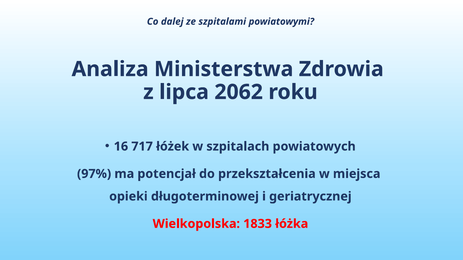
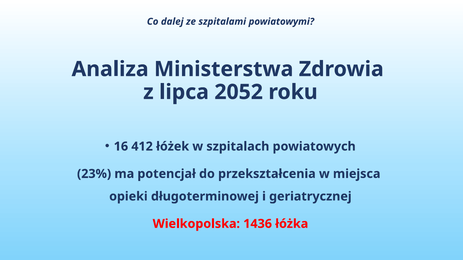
2062: 2062 -> 2052 (239, 92)
717: 717 -> 412 (142, 147)
97%: 97% -> 23% (94, 174)
1833: 1833 -> 1436 (258, 224)
